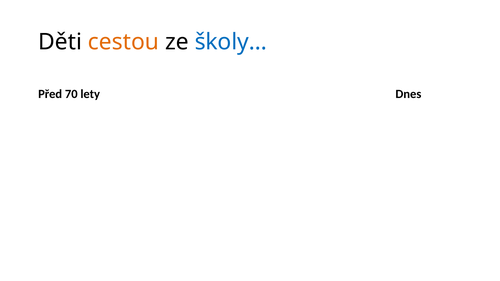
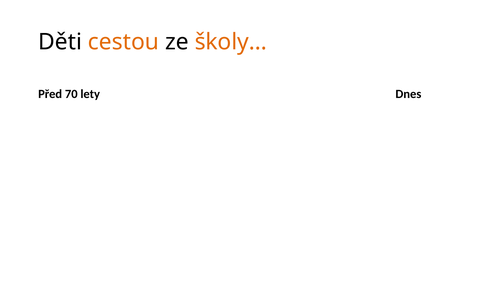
školy… colour: blue -> orange (231, 42)
